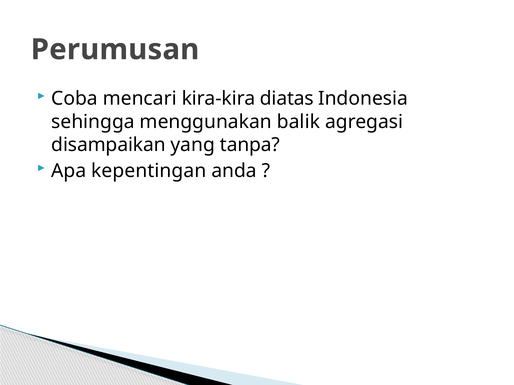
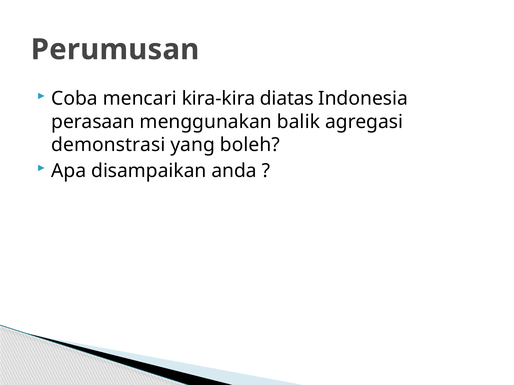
sehingga: sehingga -> perasaan (93, 122)
disampaikan: disampaikan -> demonstrasi (108, 145)
tanpa: tanpa -> boleh (250, 145)
kepentingan: kepentingan -> disampaikan (149, 171)
